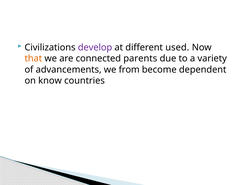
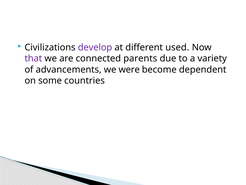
that colour: orange -> purple (33, 58)
from: from -> were (129, 69)
know: know -> some (50, 80)
